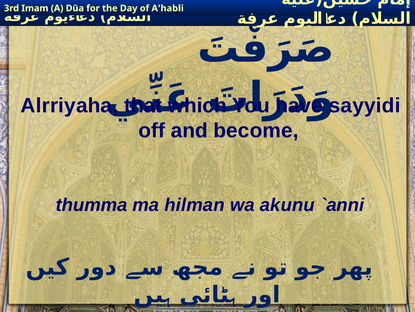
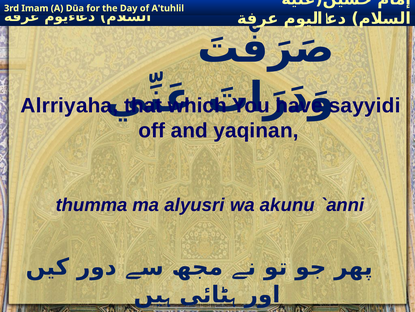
A'habli: A'habli -> A'tuhlil (168, 8)
become: become -> yaqinan (256, 130)
hilman: hilman -> alyusri (195, 205)
